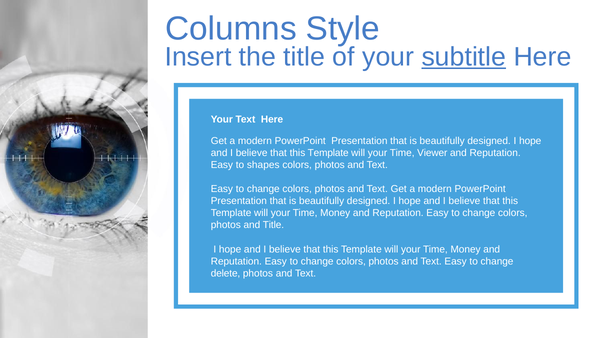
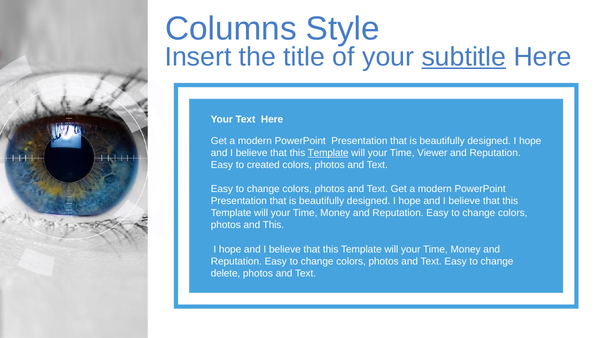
Template underline: none -> present (328, 153)
shapes: shapes -> created (263, 165)
and Title: Title -> This (273, 225)
